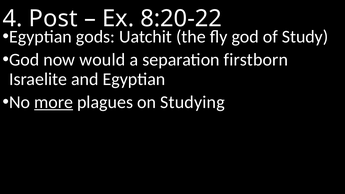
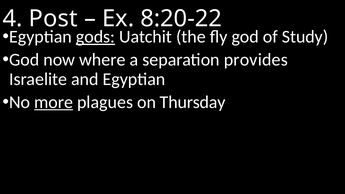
gods underline: none -> present (95, 37)
would: would -> where (102, 60)
firstborn: firstborn -> provides (256, 60)
Studying: Studying -> Thursday (193, 102)
